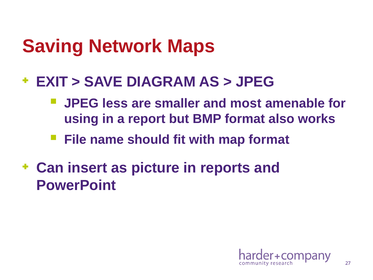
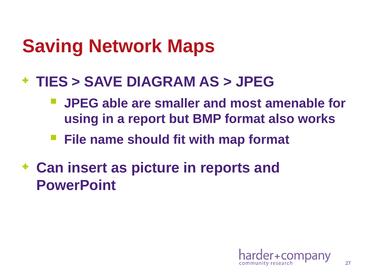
EXIT: EXIT -> TIES (52, 82)
less: less -> able (115, 103)
